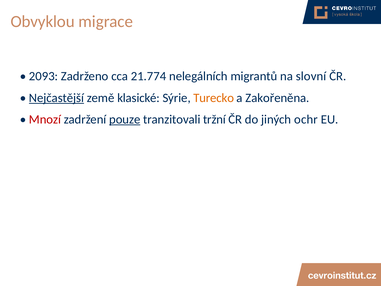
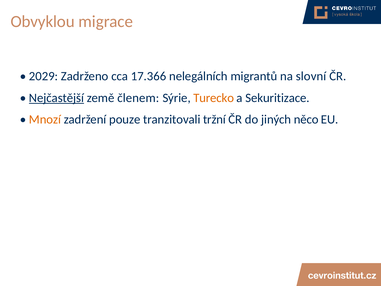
2093: 2093 -> 2029 (44, 76)
21.774: 21.774 -> 17.366 (149, 76)
klasické: klasické -> členem (138, 98)
Zakořeněna: Zakořeněna -> Sekuritizace (277, 98)
Mnozí colour: red -> orange (45, 119)
pouze underline: present -> none (125, 119)
ochr: ochr -> něco (306, 119)
